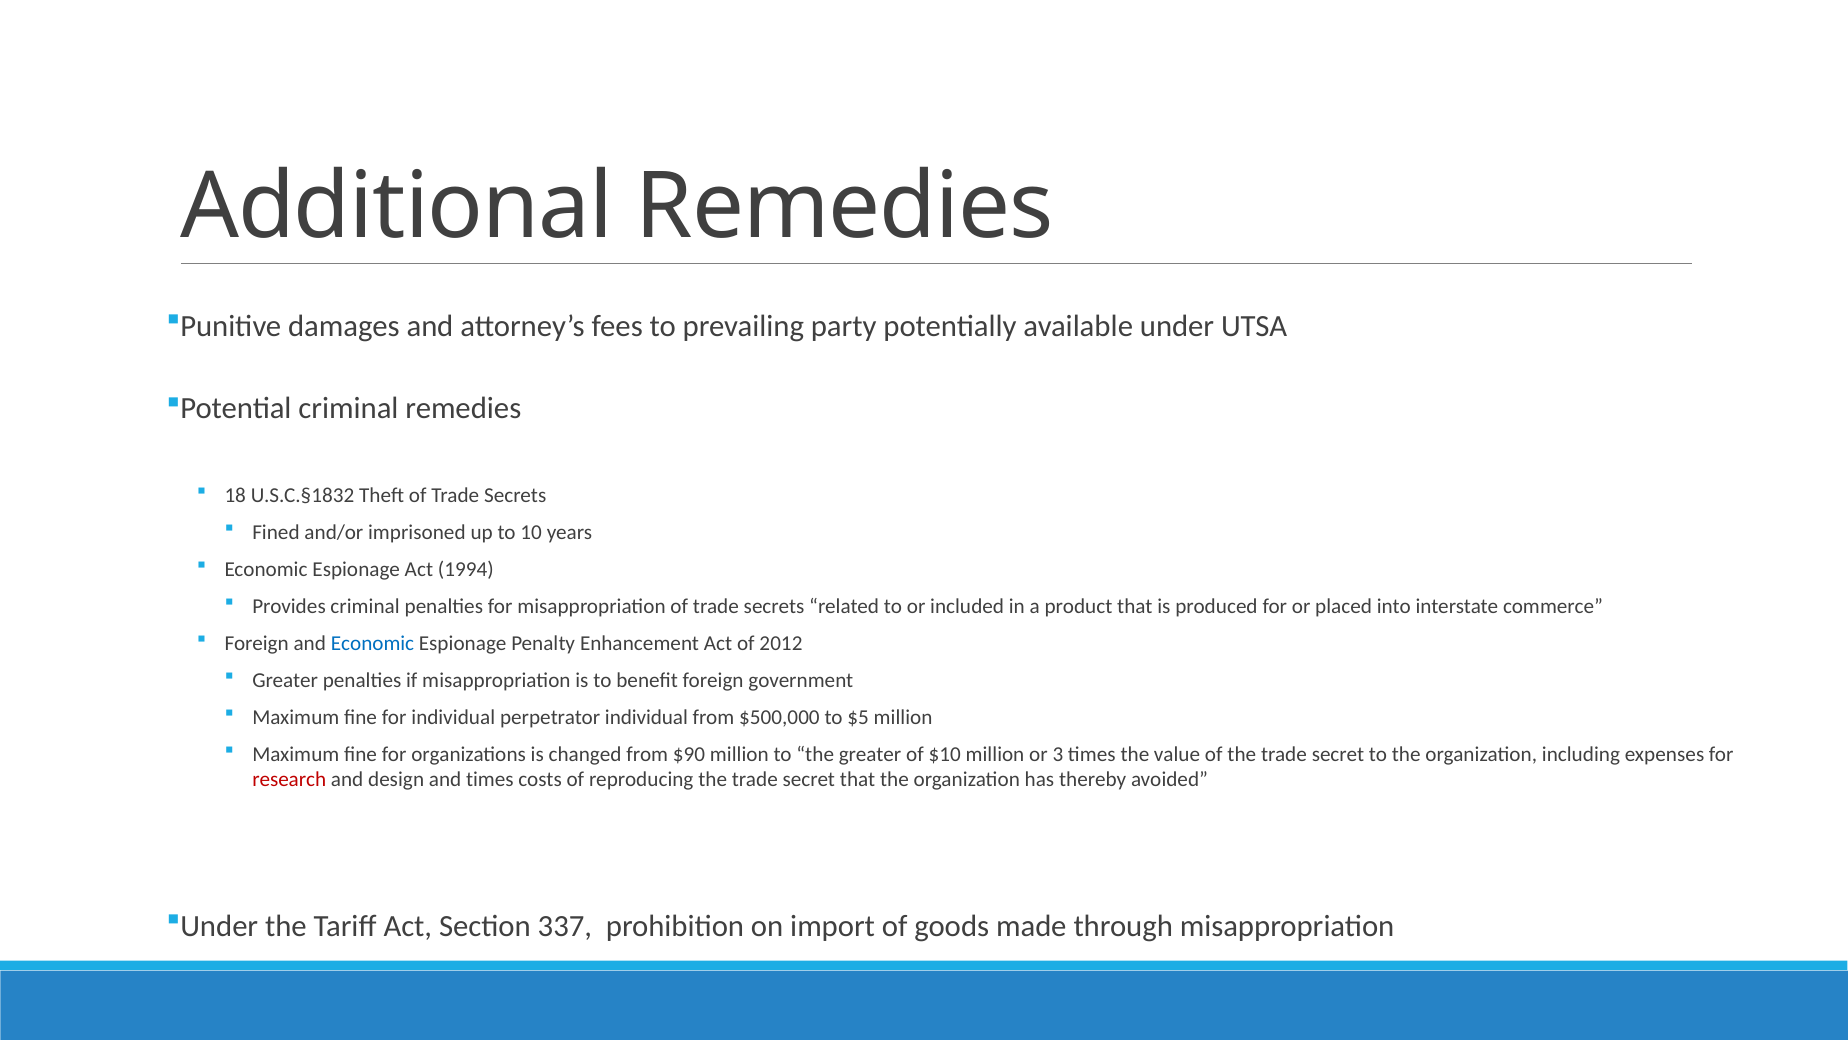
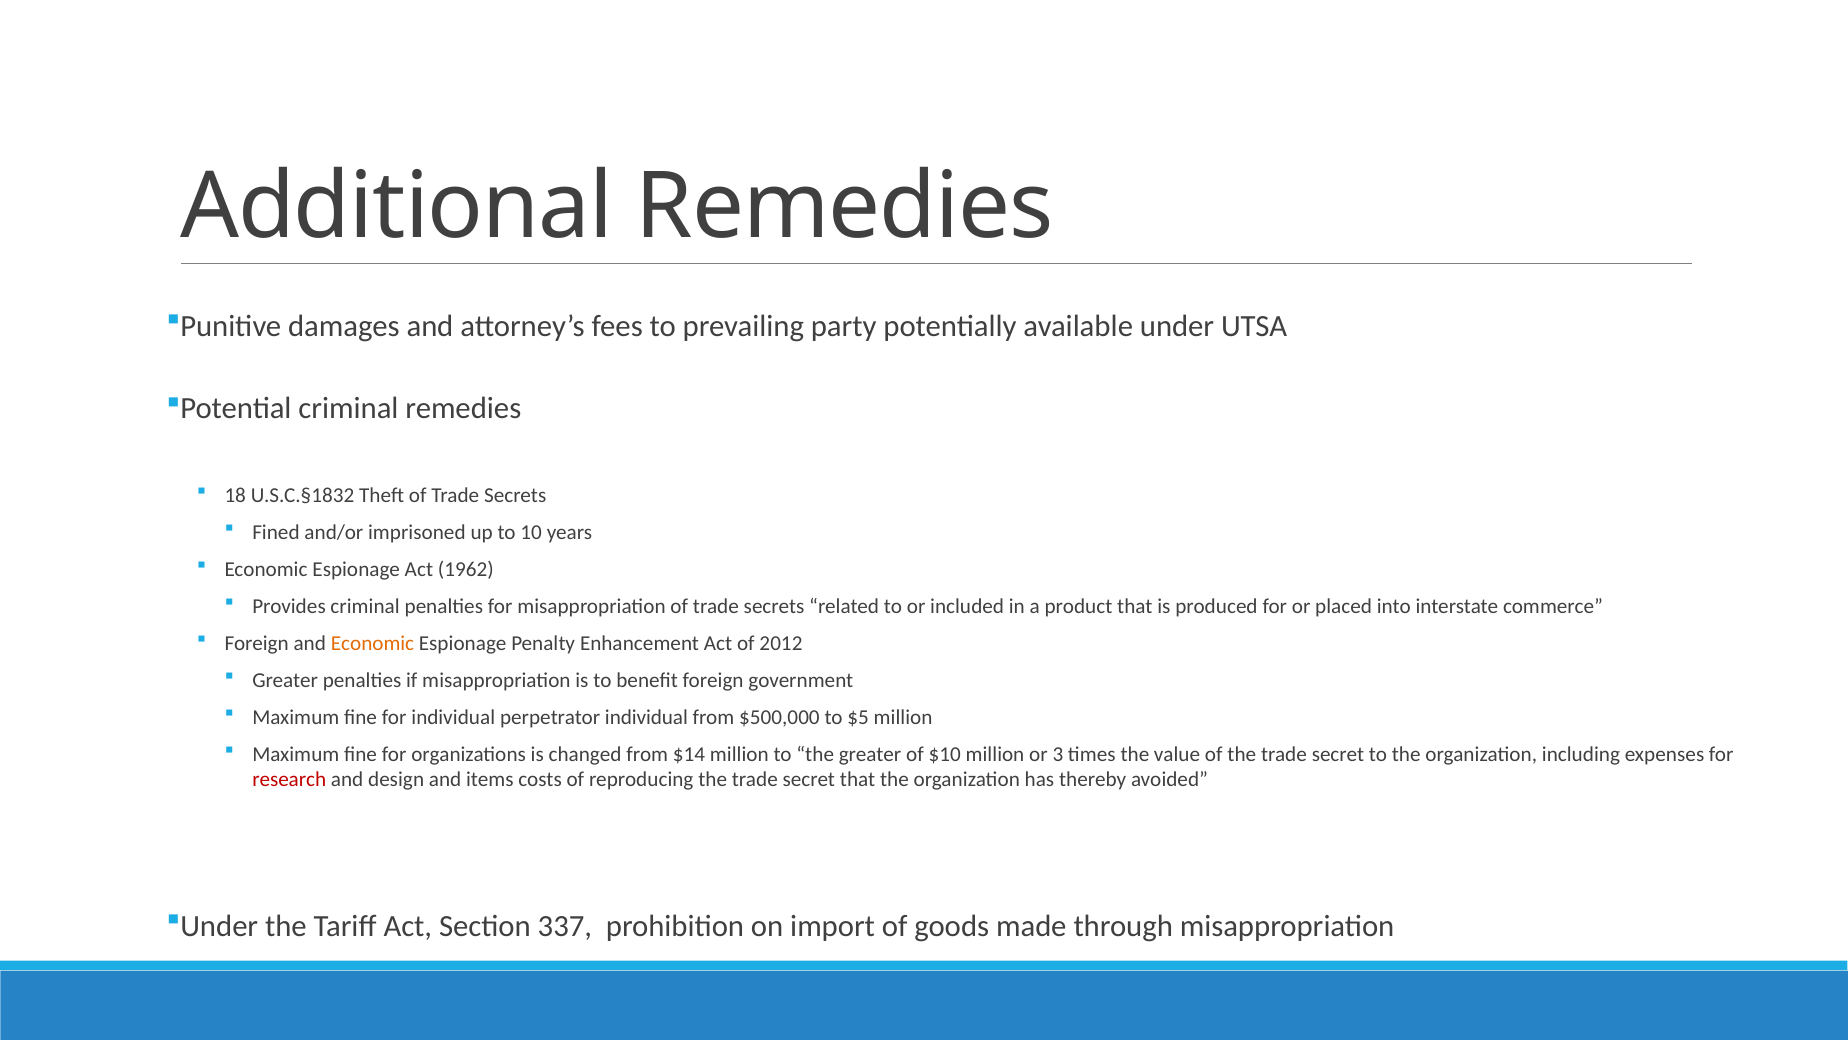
1994: 1994 -> 1962 (466, 569)
Economic colour: blue -> orange (373, 643)
$90: $90 -> $14 (689, 754)
and times: times -> items (490, 779)
